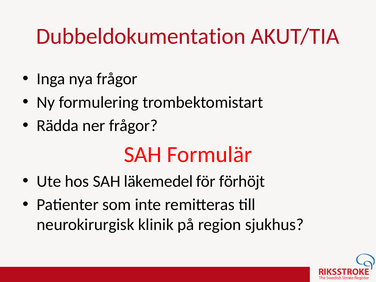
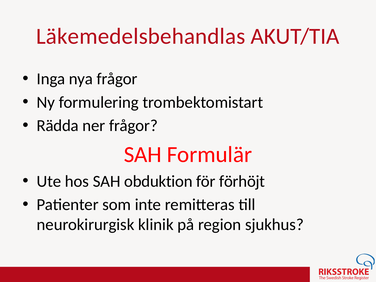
Dubbeldokumentation: Dubbeldokumentation -> Läkemedelsbehandlas (141, 36)
läkemedel: läkemedel -> obduktion (158, 181)
